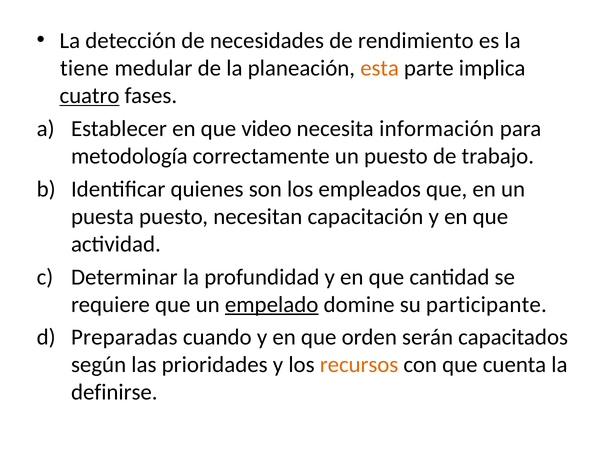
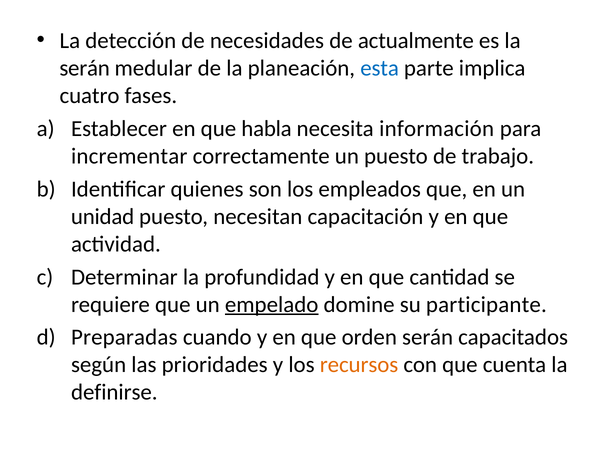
rendimiento: rendimiento -> actualmente (416, 41)
tiene: tiene -> serán (85, 68)
esta colour: orange -> blue (380, 68)
cuatro underline: present -> none (90, 96)
video: video -> habla (267, 129)
metodología: metodología -> incrementar (129, 156)
puesta: puesta -> unidad (103, 217)
